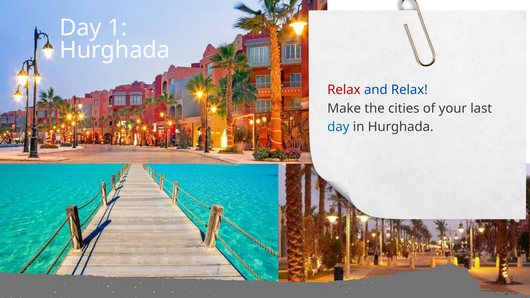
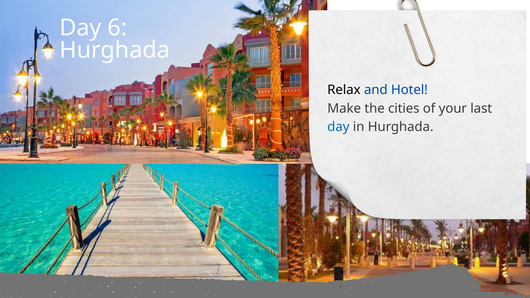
1: 1 -> 6 (117, 28)
Relax colour: red -> black (344, 90)
and Relax: Relax -> Hotel (409, 90)
